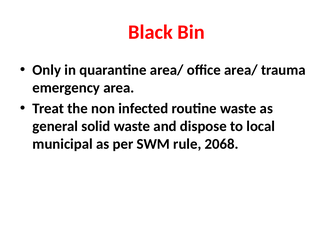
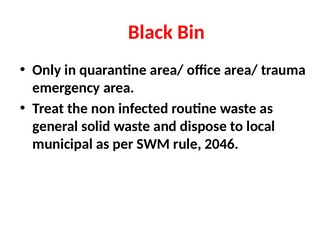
2068: 2068 -> 2046 (222, 144)
